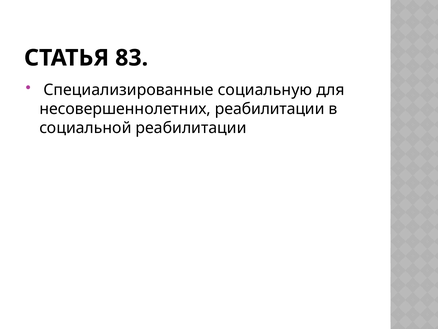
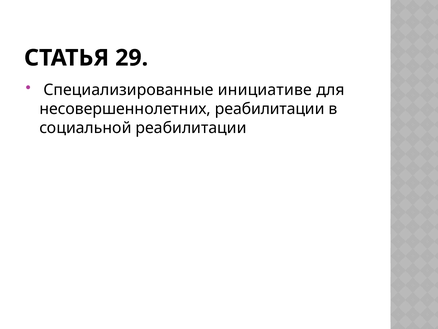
83: 83 -> 29 (132, 58)
социальную: социальную -> инициативе (265, 90)
